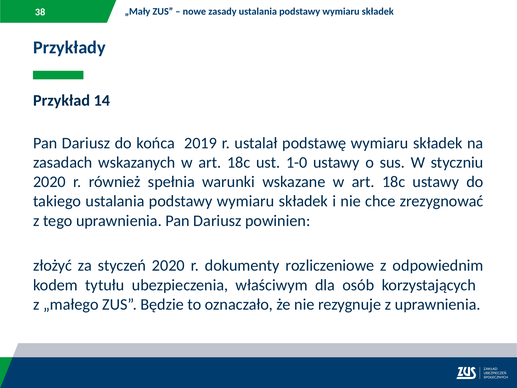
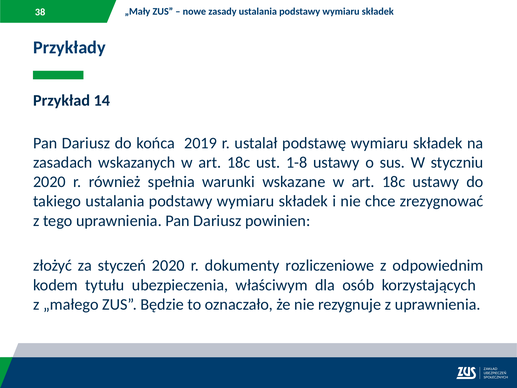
1-0: 1-0 -> 1-8 (297, 162)
